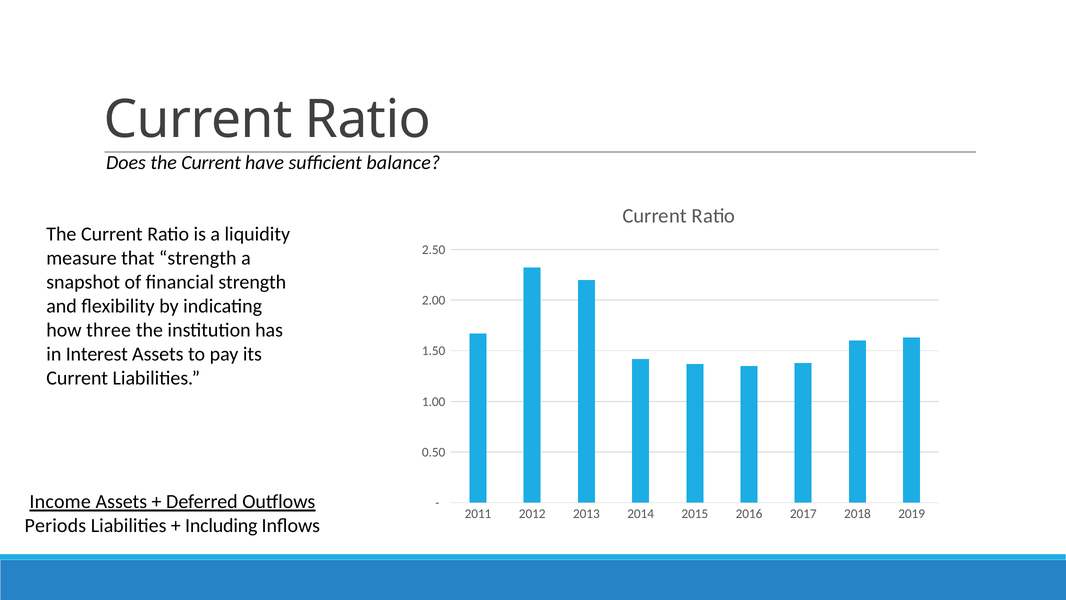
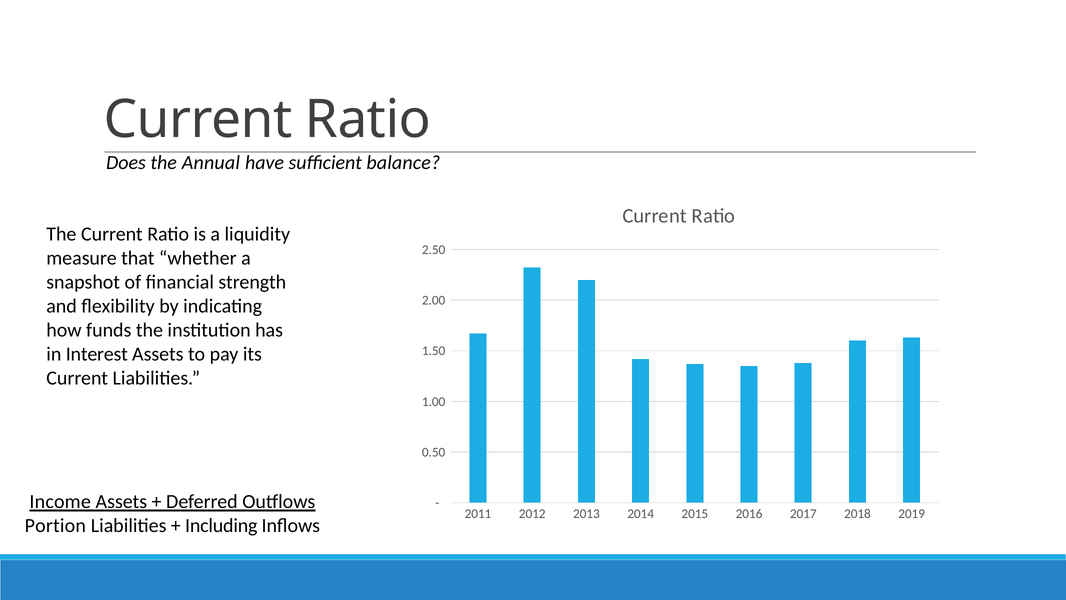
Does the Current: Current -> Annual (211, 162)
that strength: strength -> whether (198, 258)
three: three -> funds (109, 330)
Periods: Periods -> Portion (55, 525)
